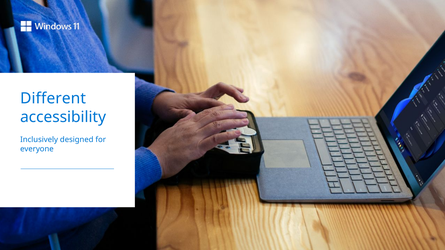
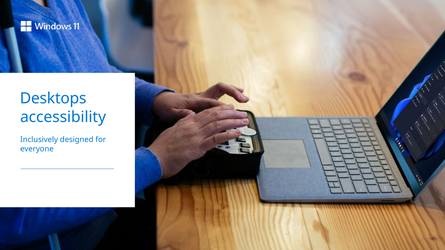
Different: Different -> Desktops (53, 99)
